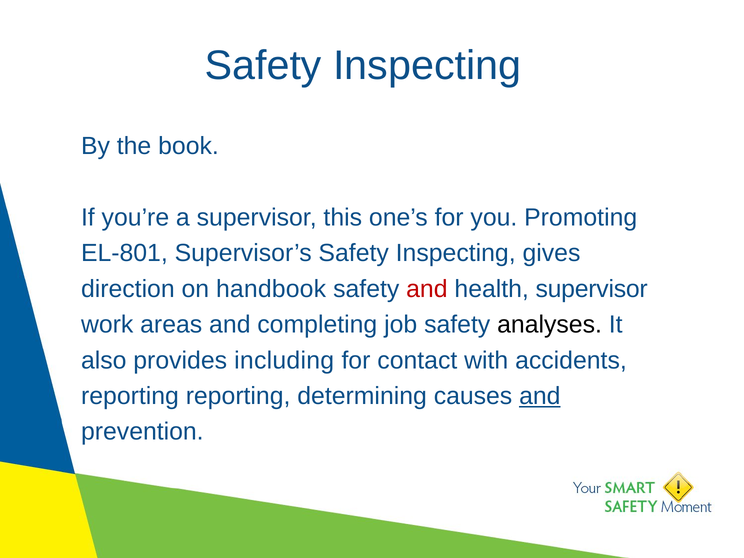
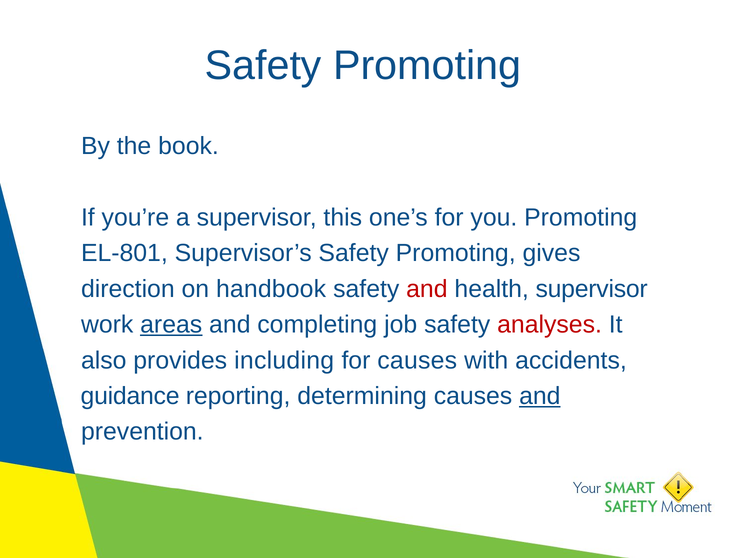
Inspecting: Inspecting -> Promoting (427, 66)
Supervisor’s Safety Inspecting: Inspecting -> Promoting (456, 253)
areas underline: none -> present (171, 325)
analyses colour: black -> red (550, 325)
for contact: contact -> causes (417, 360)
reporting: reporting -> guidance (130, 396)
